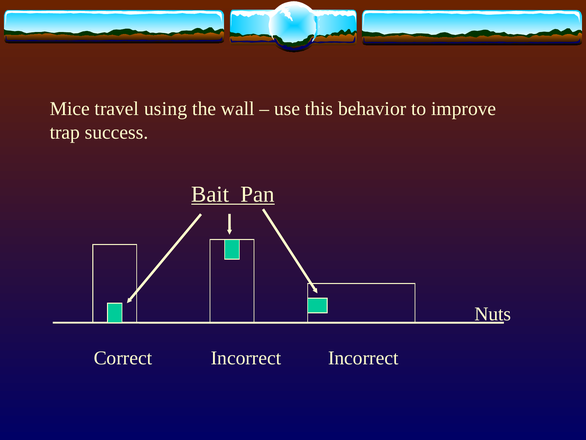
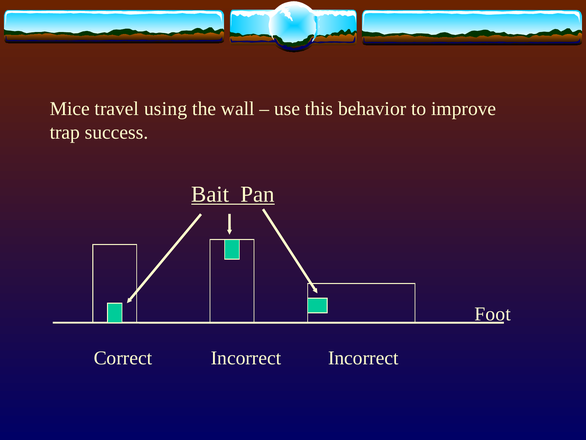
Nuts: Nuts -> Foot (493, 314)
